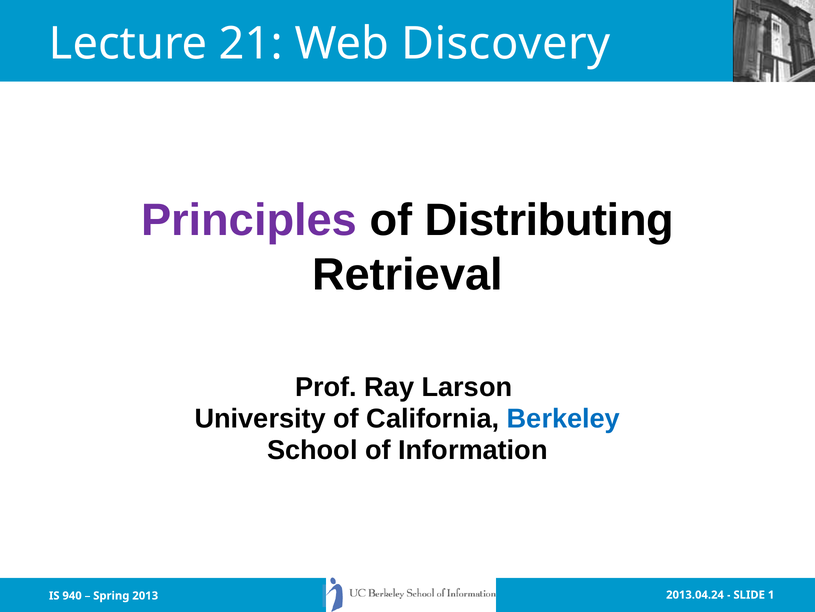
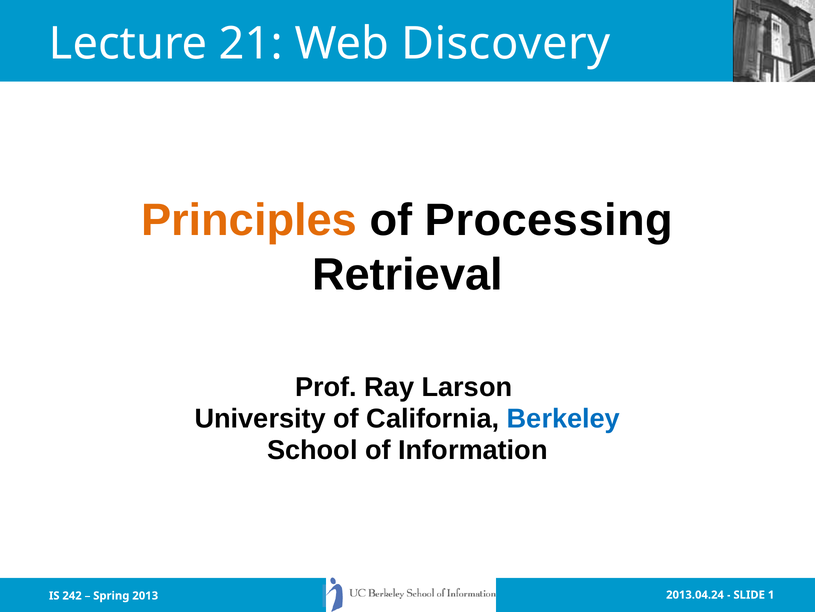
Principles colour: purple -> orange (249, 220)
Distributing: Distributing -> Processing (549, 220)
940: 940 -> 242 (72, 595)
